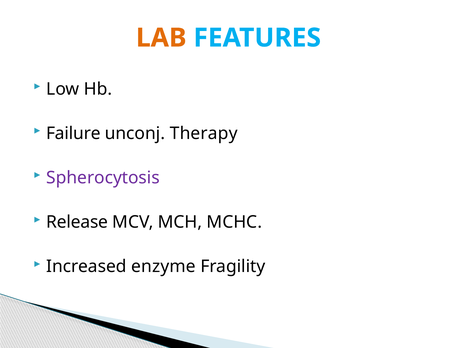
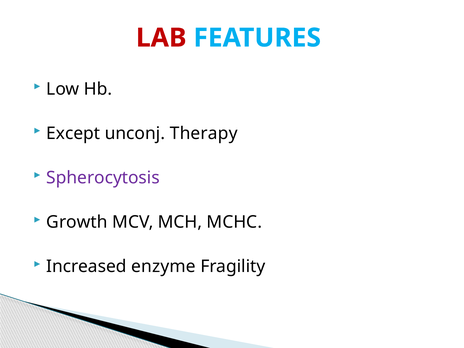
LAB colour: orange -> red (161, 38)
Failure: Failure -> Except (73, 133)
Release: Release -> Growth (77, 222)
